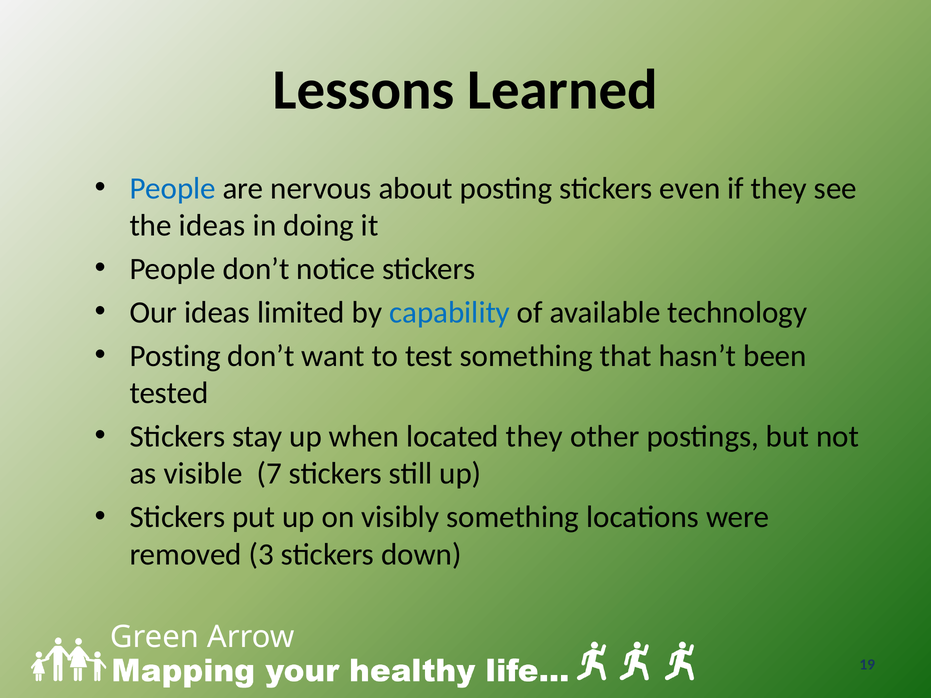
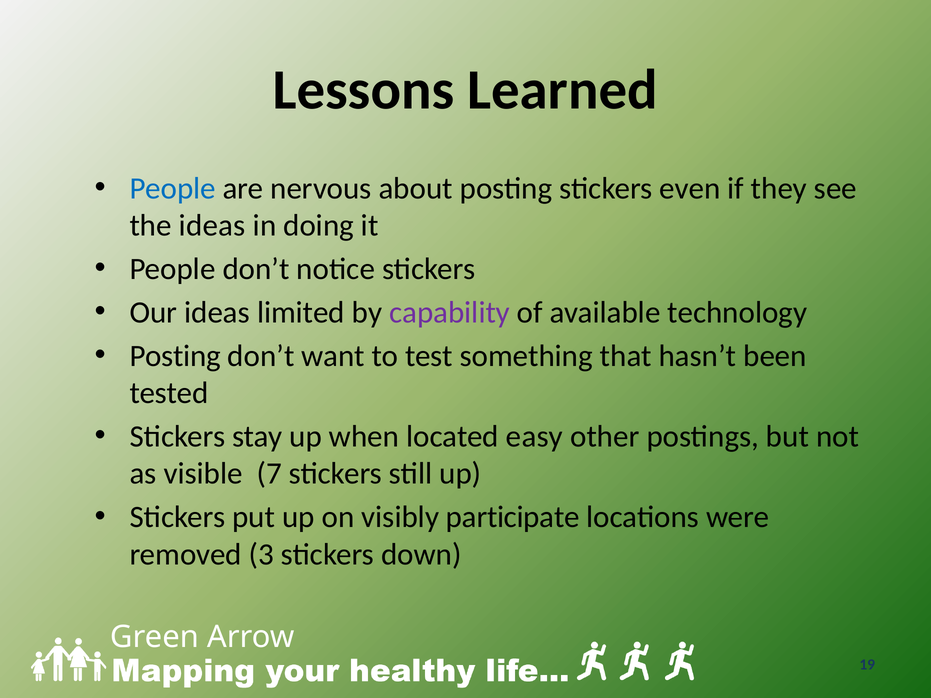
capability colour: blue -> purple (450, 312)
located they: they -> easy (534, 437)
visibly something: something -> participate (513, 517)
